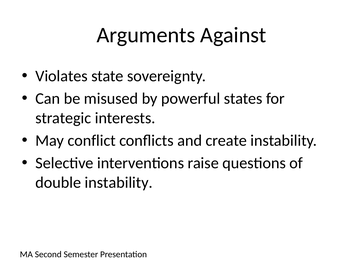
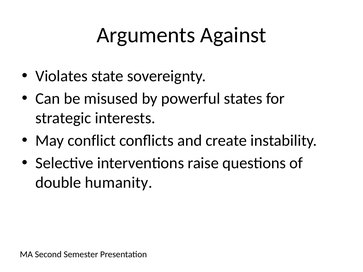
double instability: instability -> humanity (119, 183)
